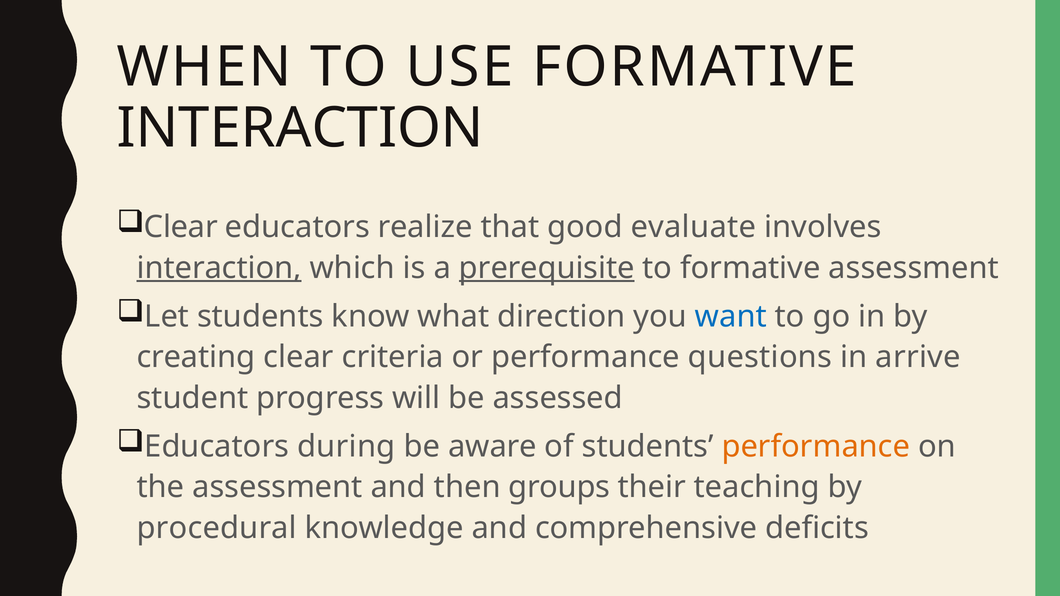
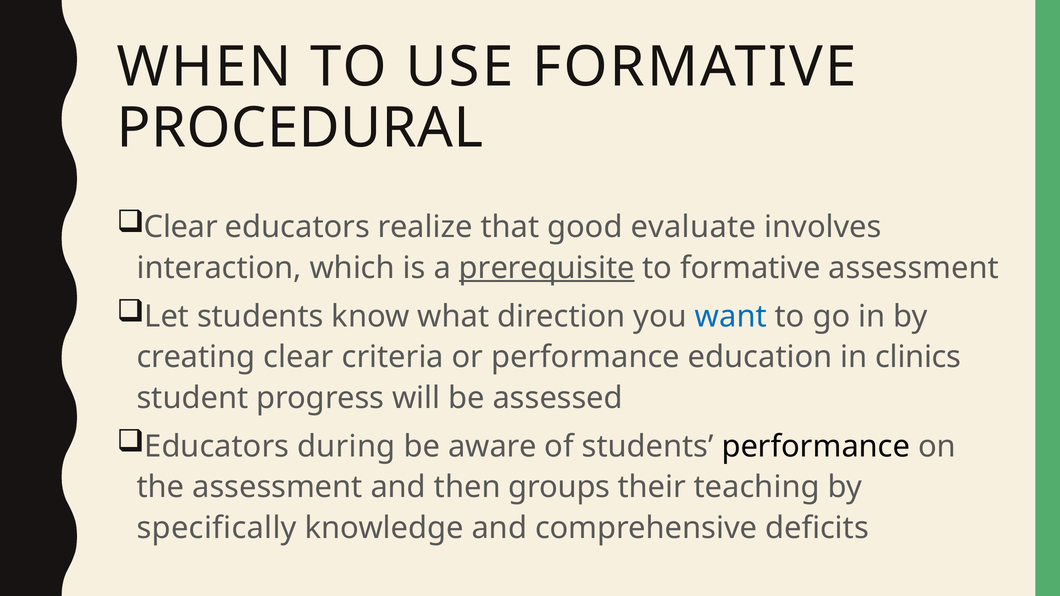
INTERACTION: INTERACTION -> PROCEDURAL (300, 128)
interaction underline: present -> none (219, 268)
questions: questions -> education (760, 357)
arrive: arrive -> clinics (918, 357)
performance colour: orange -> black (816, 447)
procedural: procedural -> specifically (217, 528)
